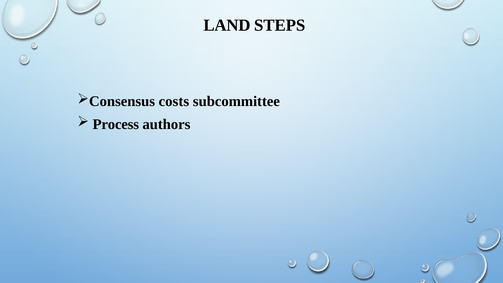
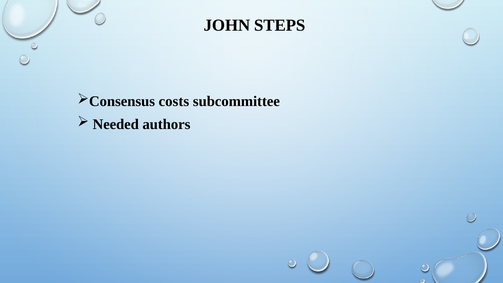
LAND: LAND -> JOHN (227, 25)
Process: Process -> Needed (116, 124)
